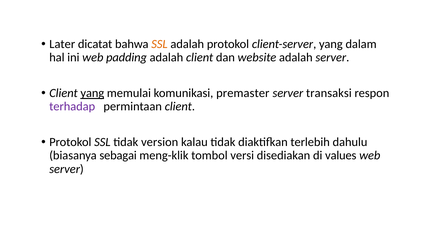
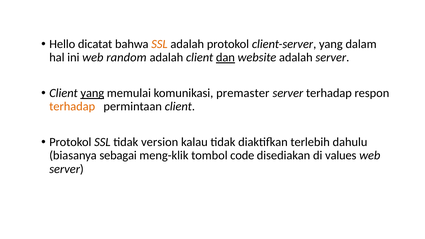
Later: Later -> Hello (62, 44)
padding: padding -> random (126, 58)
dan underline: none -> present (225, 58)
server transaksi: transaksi -> terhadap (329, 93)
terhadap colour: purple -> orange (72, 107)
versi: versi -> code (242, 156)
